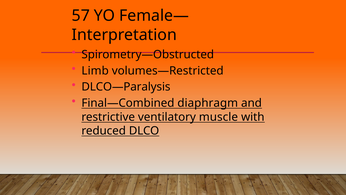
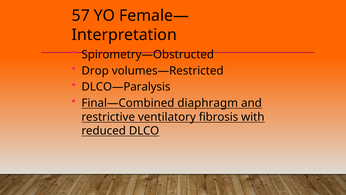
Limb: Limb -> Drop (95, 71)
muscle: muscle -> fibrosis (219, 117)
